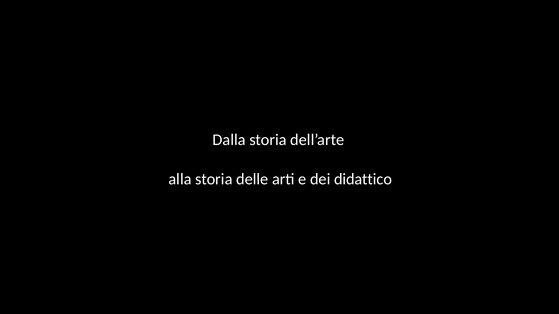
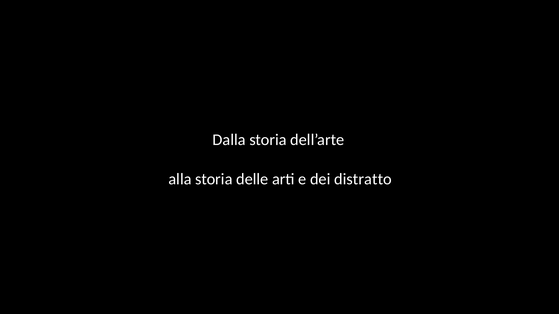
didattico: didattico -> distratto (363, 179)
